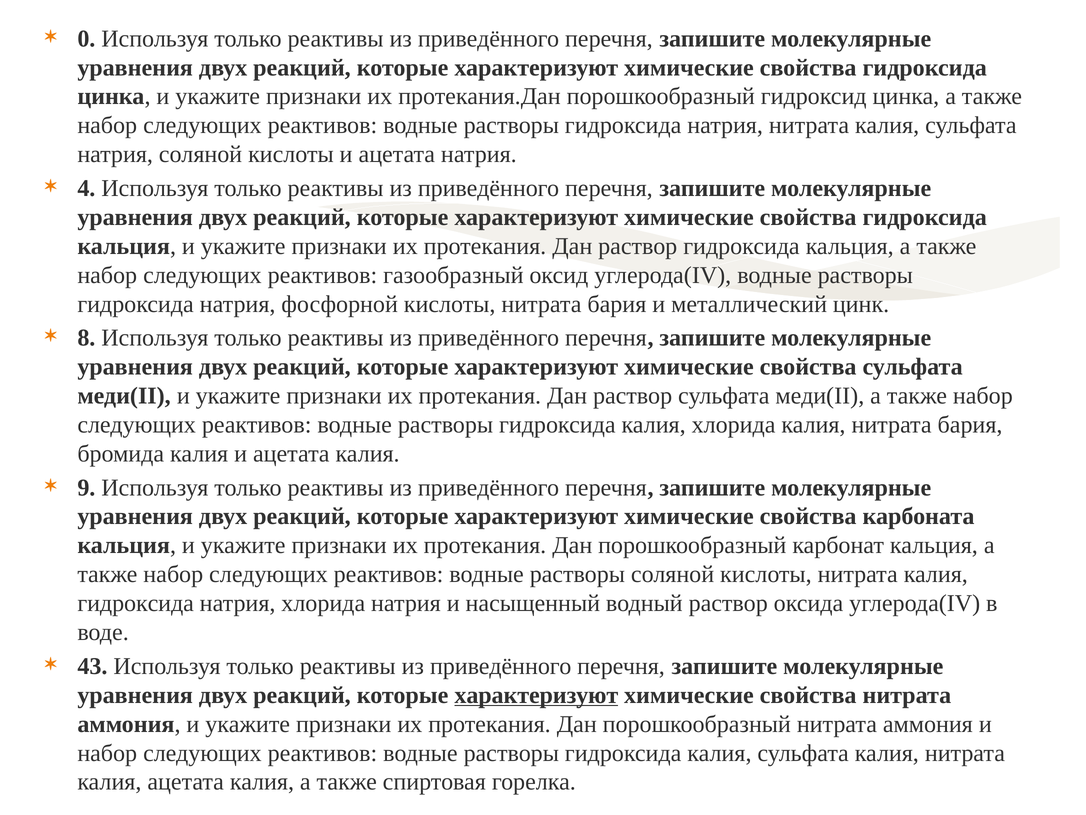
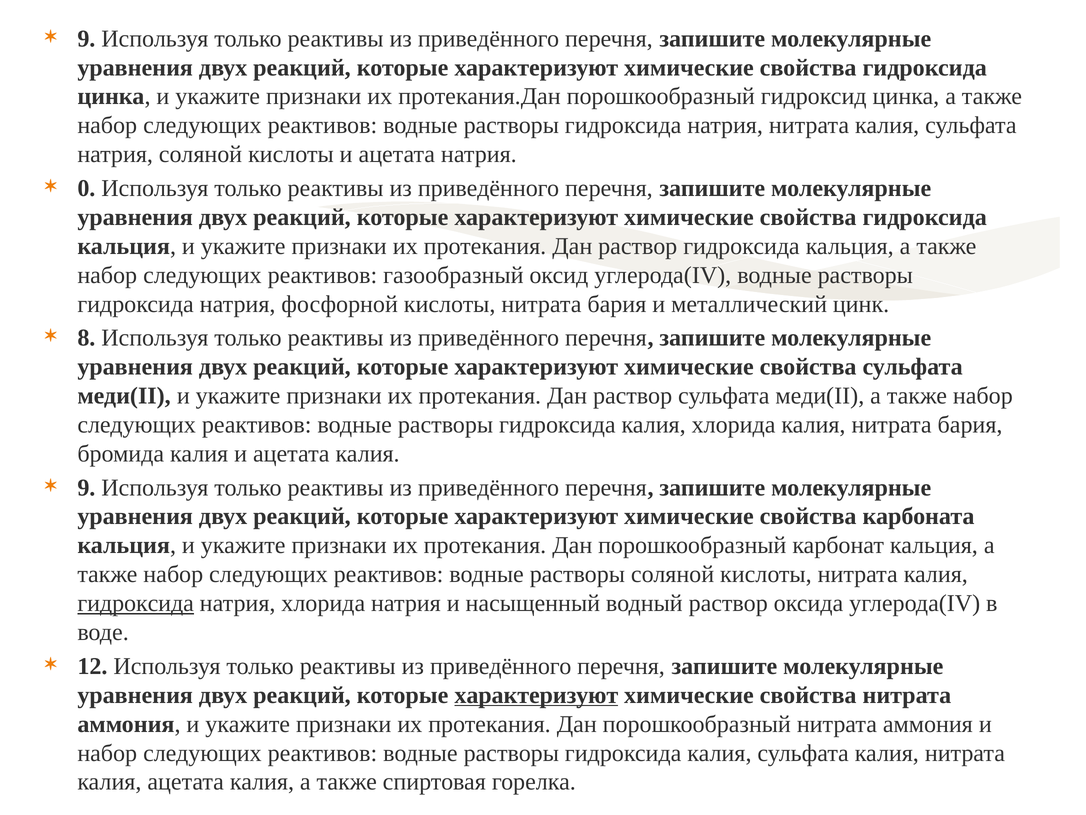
0: 0 -> 9 (86, 39)
4: 4 -> 0 (86, 188)
гидроксида underline: none -> present (136, 603)
43: 43 -> 12 (92, 666)
